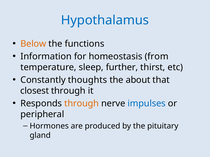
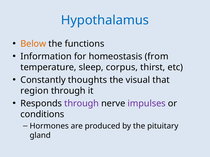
further: further -> corpus (122, 67)
about: about -> visual (138, 80)
closest: closest -> region (35, 91)
through colour: orange -> purple (82, 104)
impulses colour: blue -> purple (147, 104)
peripheral: peripheral -> conditions (42, 115)
